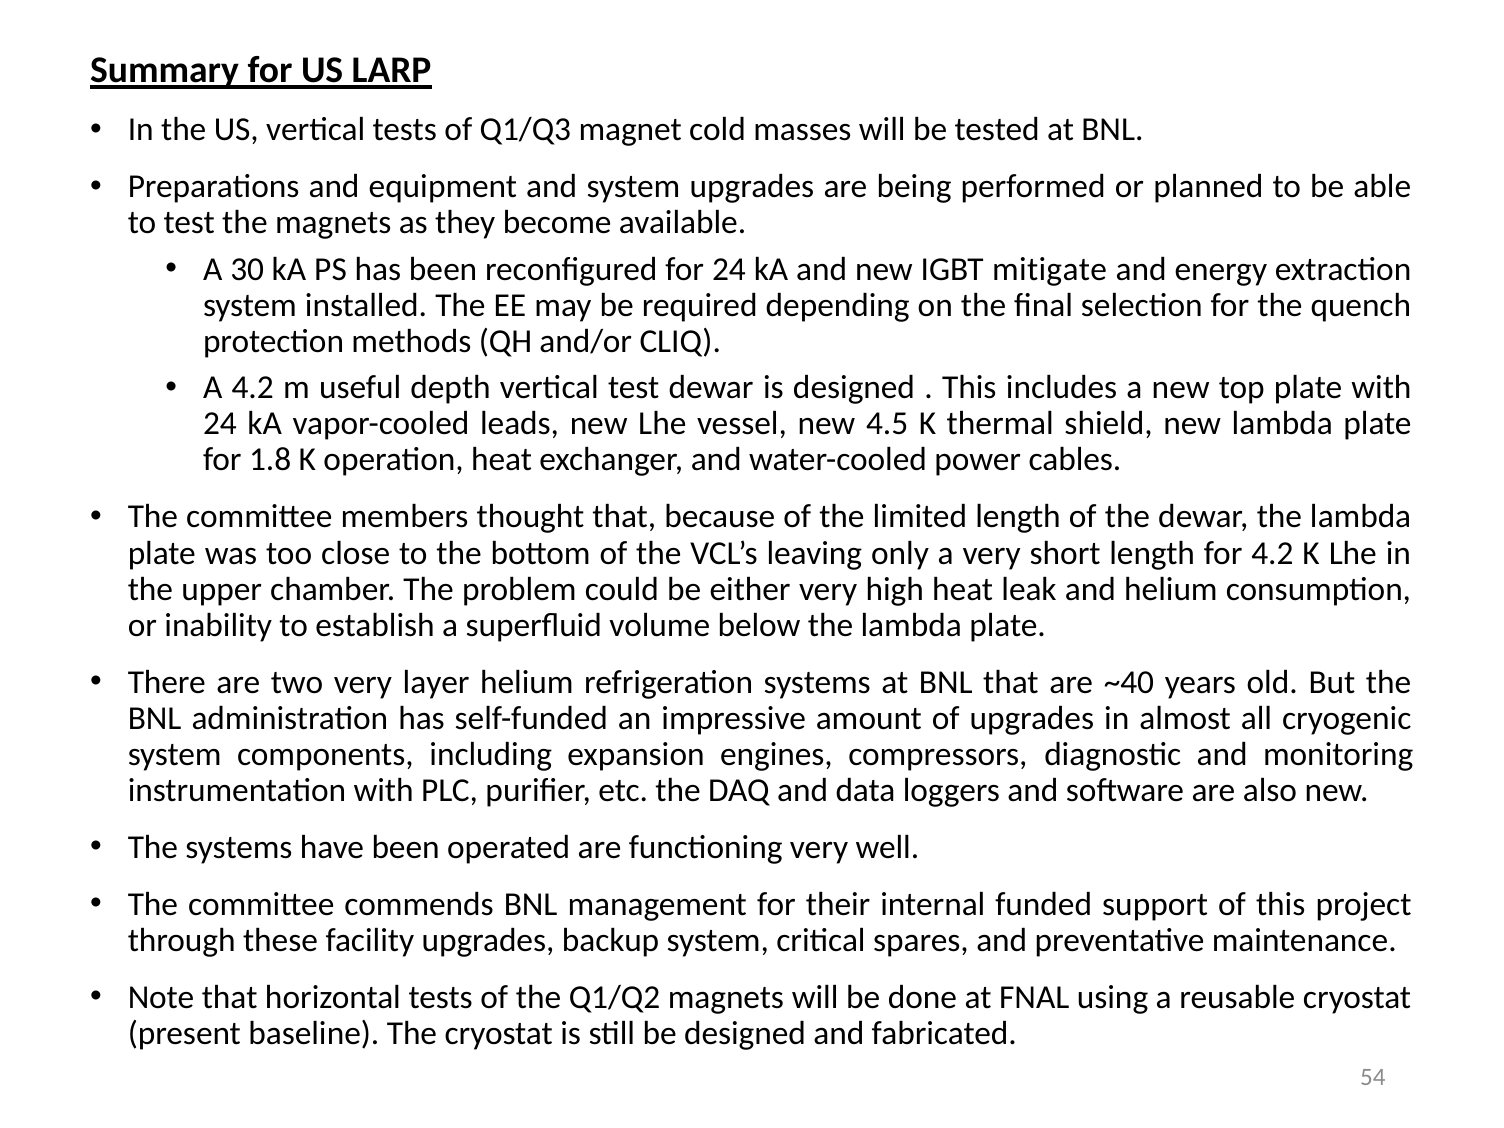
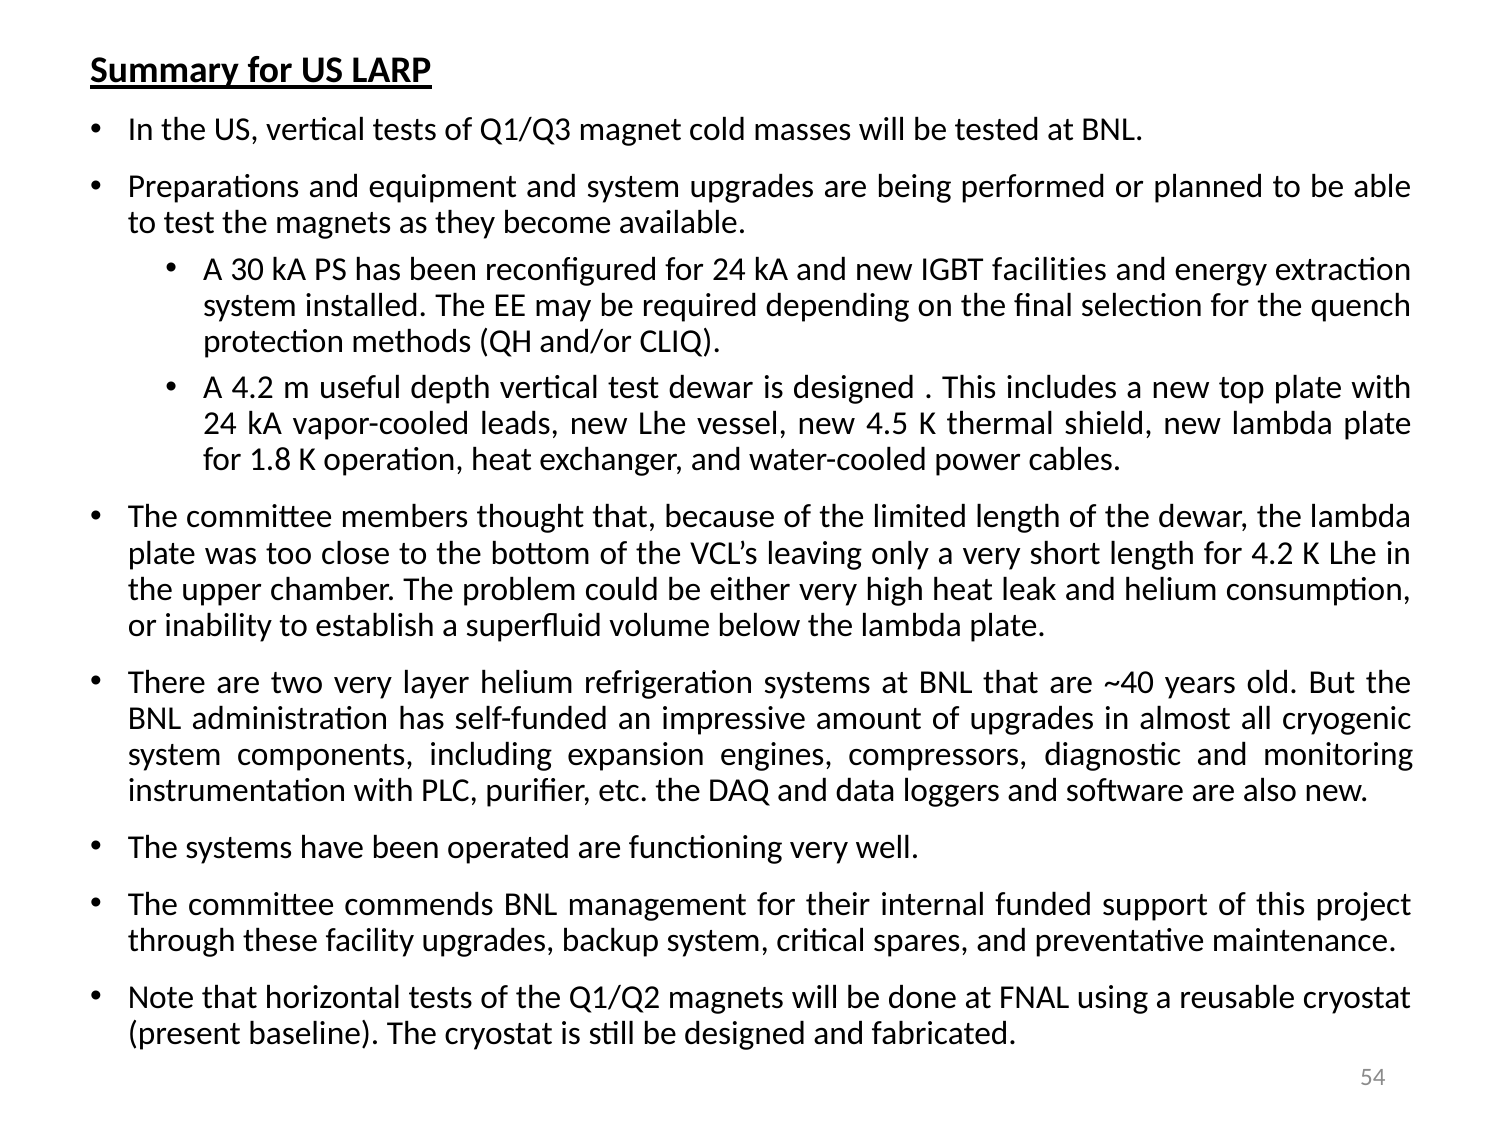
mitigate: mitigate -> facilities (1050, 269)
